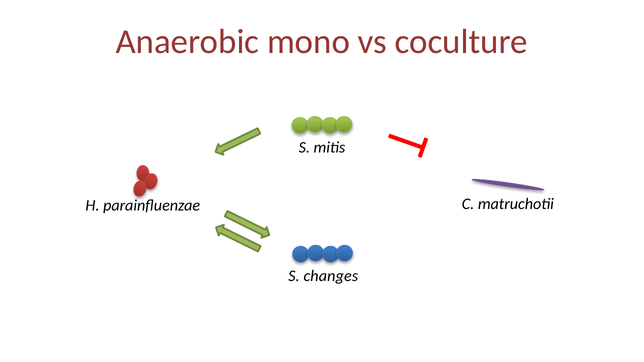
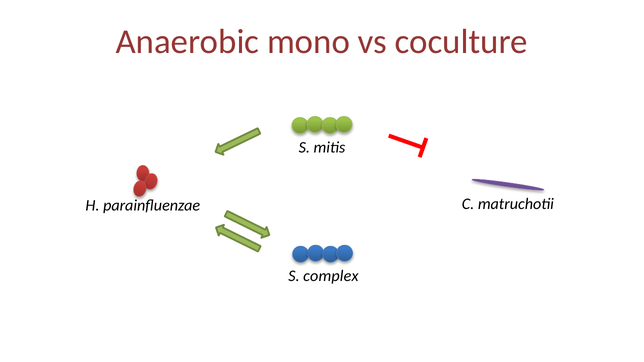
changes: changes -> complex (331, 276)
